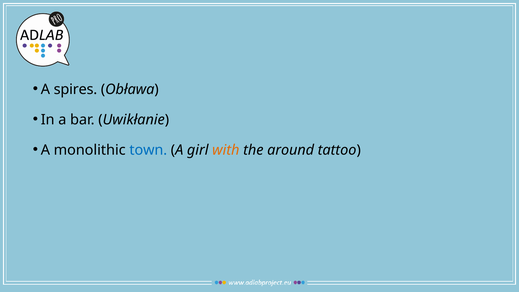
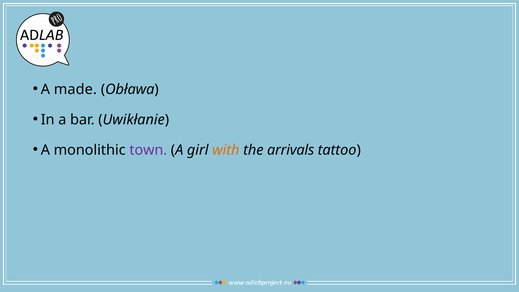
spires: spires -> made (75, 89)
town colour: blue -> purple (148, 150)
around: around -> arrivals (291, 150)
